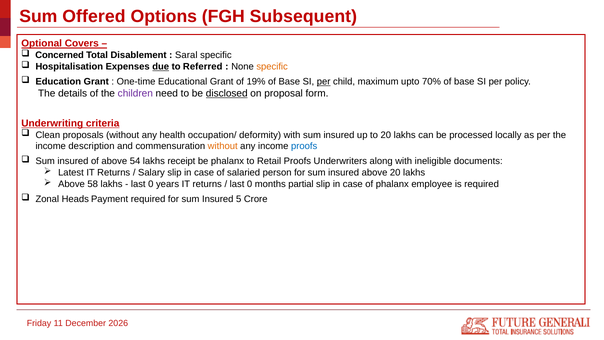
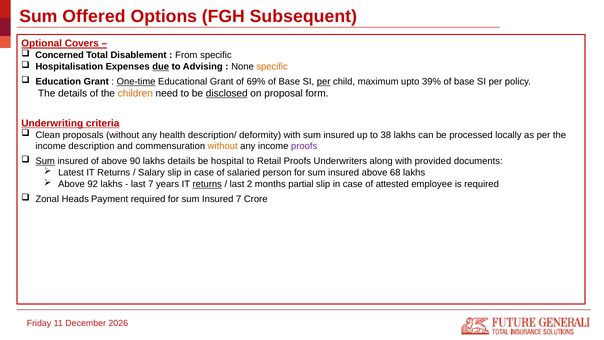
Saral: Saral -> From (186, 55)
Referred: Referred -> Advising (203, 67)
One-time underline: none -> present (136, 82)
19%: 19% -> 69% (256, 82)
70%: 70% -> 39% (432, 82)
children colour: purple -> orange (135, 93)
occupation/: occupation/ -> description/ (212, 135)
to 20: 20 -> 38 (386, 135)
proofs colour: blue -> purple (304, 146)
Sum underline: none -> present (45, 161)
54: 54 -> 90 (135, 161)
lakhs receipt: receipt -> details (181, 161)
be phalanx: phalanx -> hospital (227, 161)
ineligible: ineligible -> provided (433, 161)
above 20: 20 -> 68 (395, 173)
58: 58 -> 92 (93, 184)
0: 0 -> 7 (151, 184)
returns underline: none -> present (207, 184)
0: 0 -> 2 (250, 184)
of phalanx: phalanx -> attested (392, 184)
Insured 5: 5 -> 7 (239, 199)
